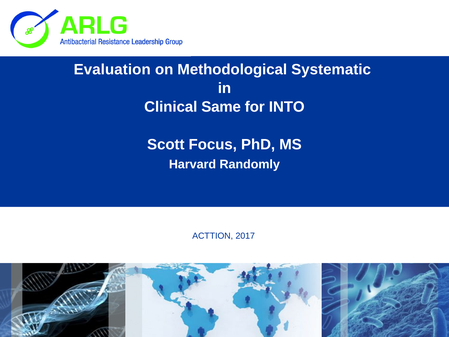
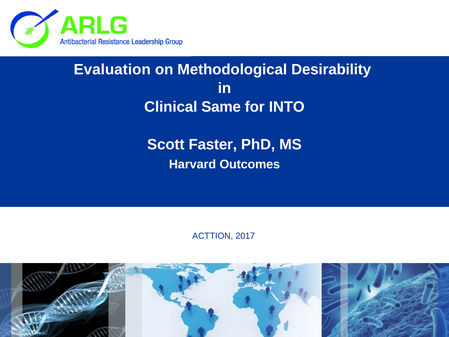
Systematic: Systematic -> Desirability (331, 69)
Focus: Focus -> Faster (213, 144)
Randomly: Randomly -> Outcomes (250, 164)
